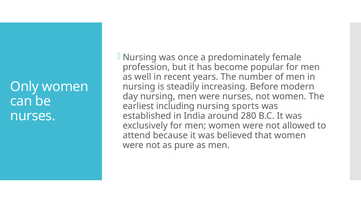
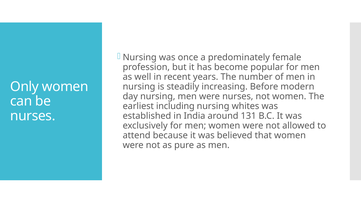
sports: sports -> whites (245, 106)
280: 280 -> 131 (248, 116)
